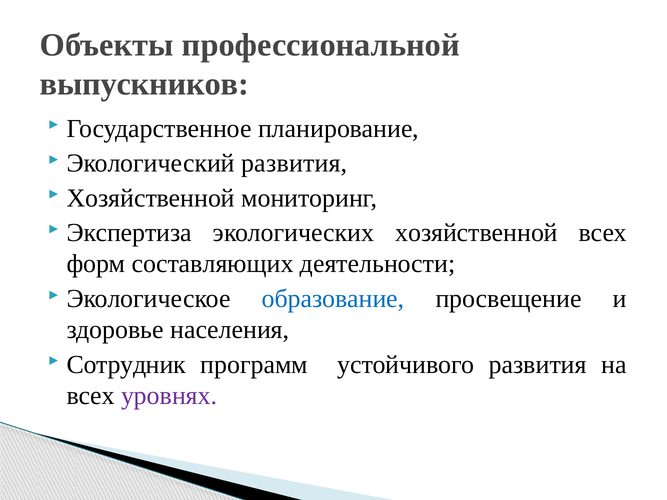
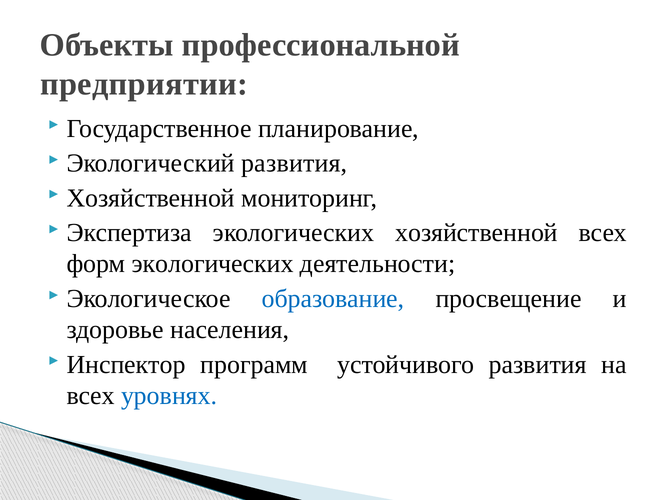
выпускников: выпускников -> предприятии (144, 84)
форм составляющих: составляющих -> экологических (213, 264)
Сотрудник: Сотрудник -> Инспектор (126, 365)
уровнях colour: purple -> blue (169, 396)
